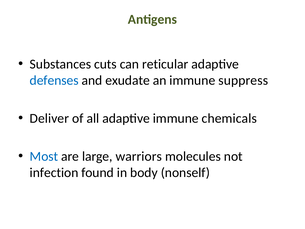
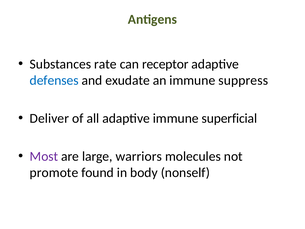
cuts: cuts -> rate (105, 64)
reticular: reticular -> receptor (165, 64)
chemicals: chemicals -> superficial (229, 118)
Most colour: blue -> purple (44, 156)
infection: infection -> promote (54, 172)
